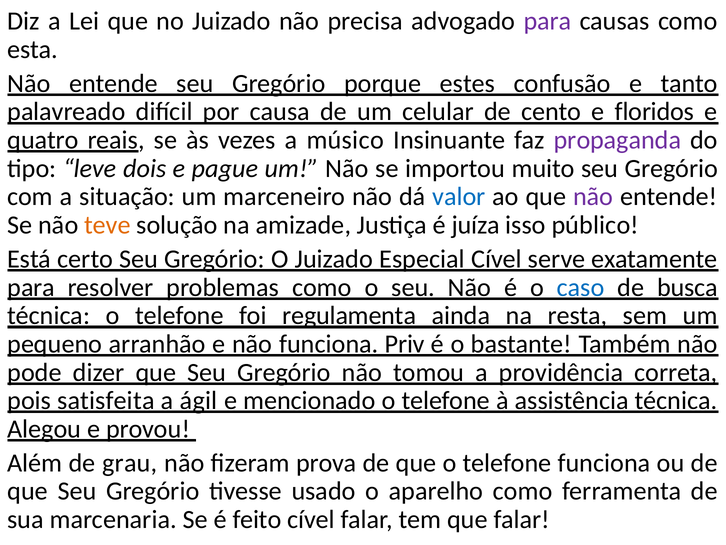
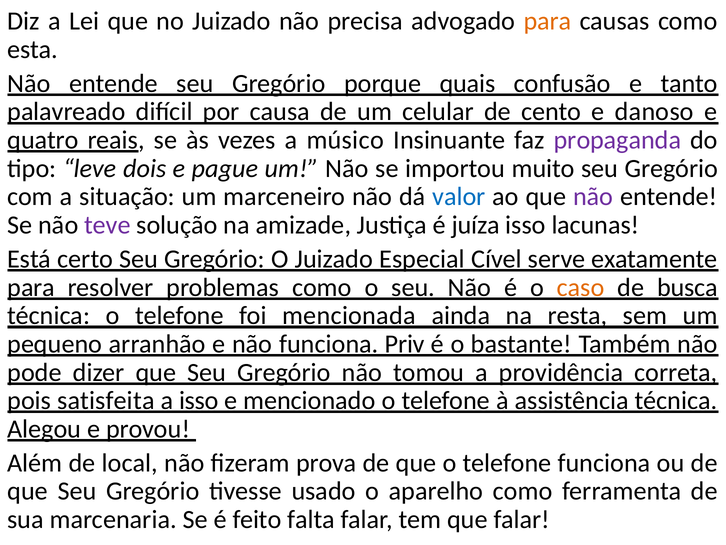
para colour: purple -> orange (547, 21)
estes: estes -> quais (468, 83)
floridos: floridos -> danoso (654, 112)
teve colour: orange -> purple (107, 225)
público: público -> lacunas (595, 225)
caso colour: blue -> orange (581, 287)
regulamenta: regulamenta -> mencionada (349, 315)
a ágil: ágil -> isso (199, 400)
grau: grau -> local (130, 463)
feito cível: cível -> falta (311, 519)
